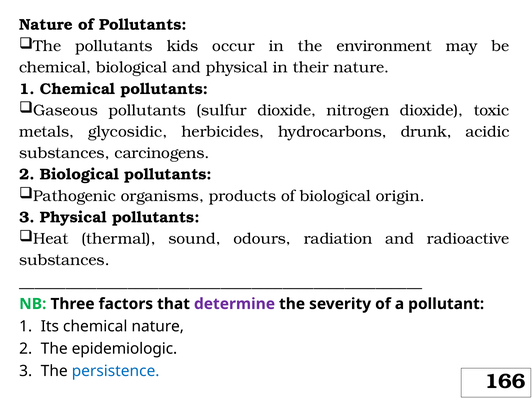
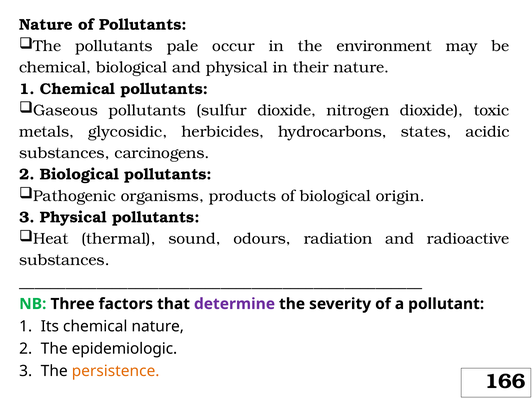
kids: kids -> pale (183, 46)
drunk: drunk -> states (426, 132)
persistence colour: blue -> orange (116, 371)
